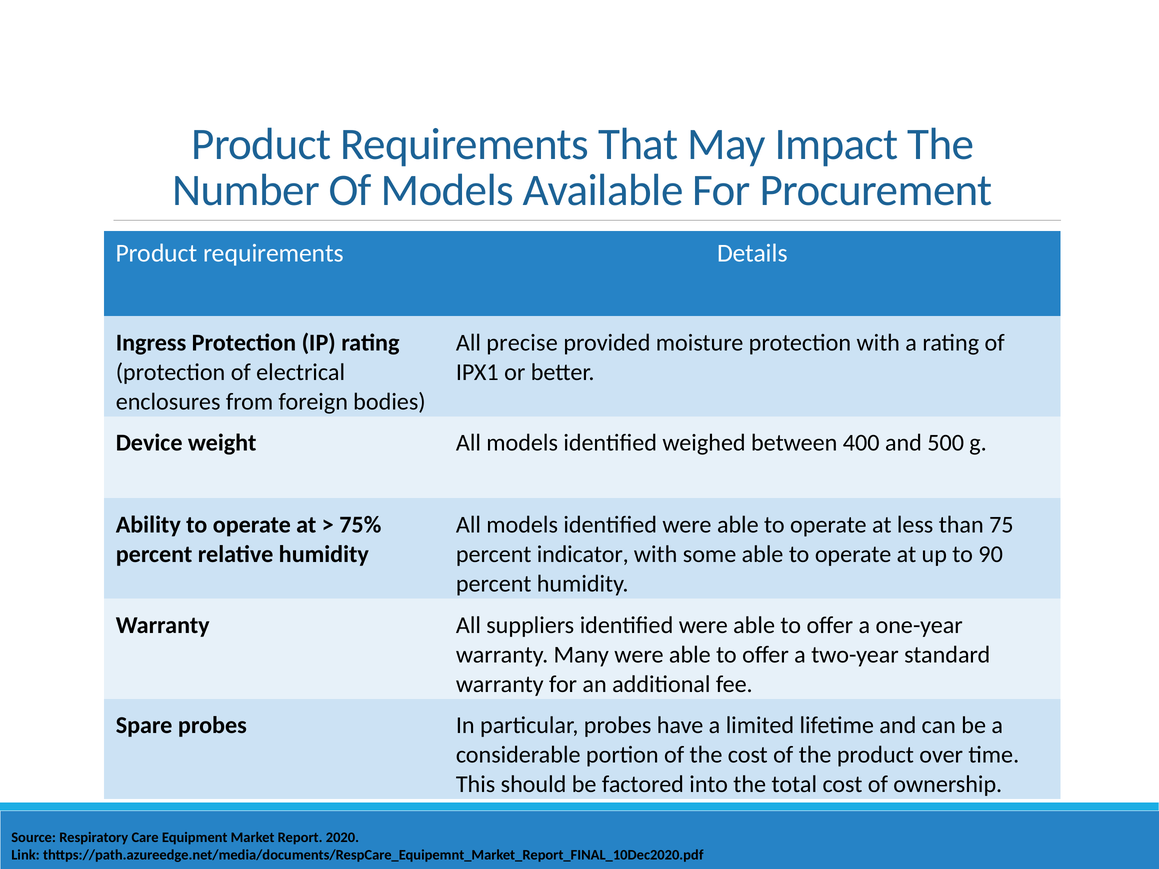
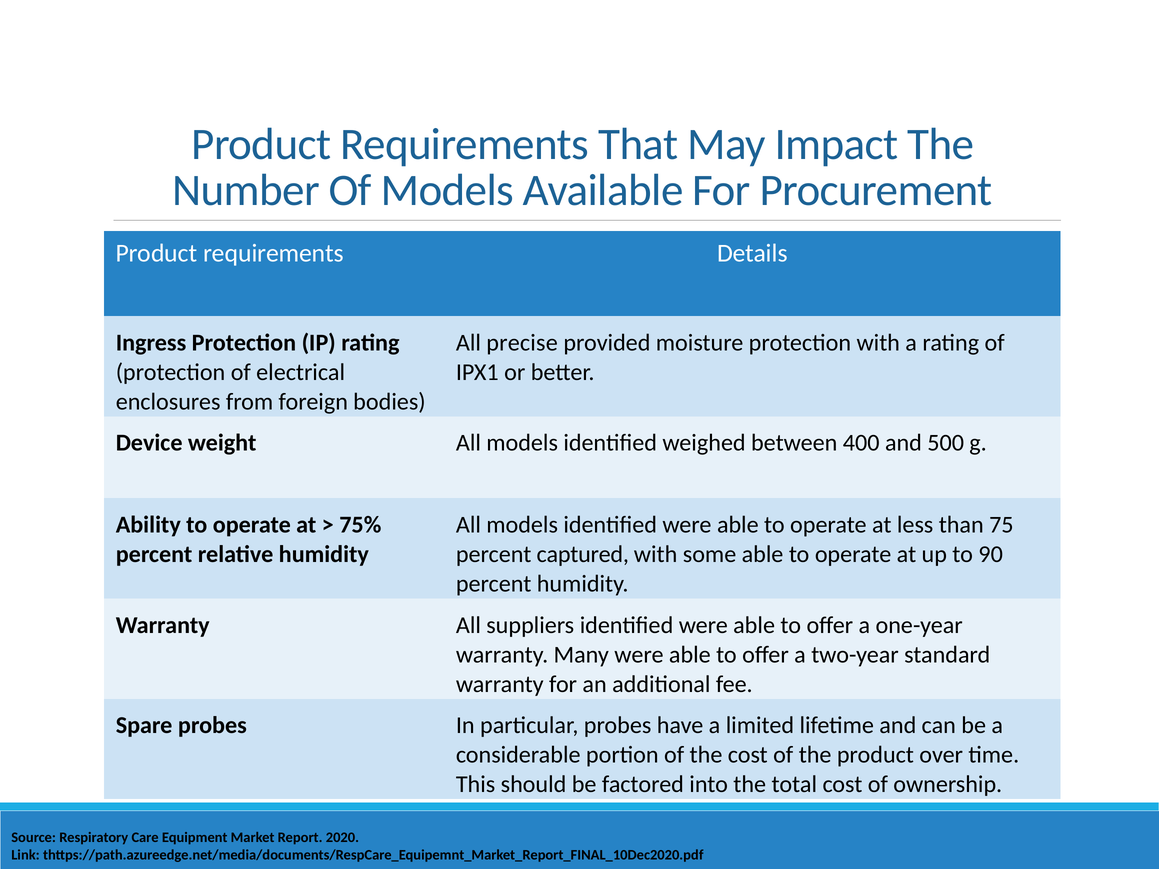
indicator: indicator -> captured (583, 554)
